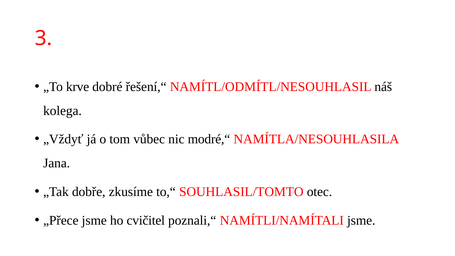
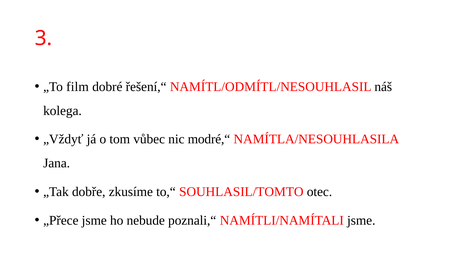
krve: krve -> film (77, 87)
cvičitel: cvičitel -> nebude (146, 220)
